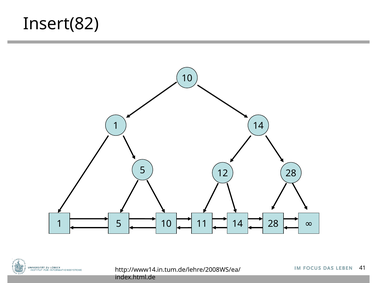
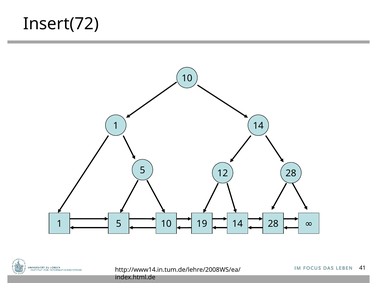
Insert(82: Insert(82 -> Insert(72 (61, 24)
11: 11 -> 19 (202, 224)
